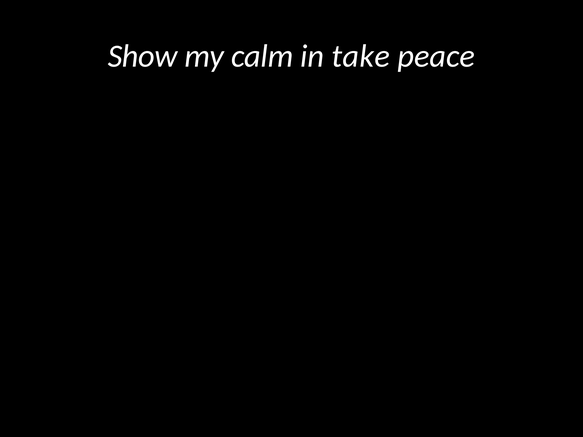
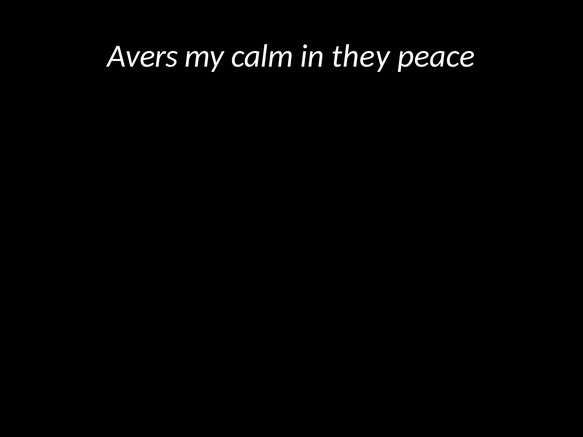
Show: Show -> Avers (143, 56)
take: take -> they (361, 56)
